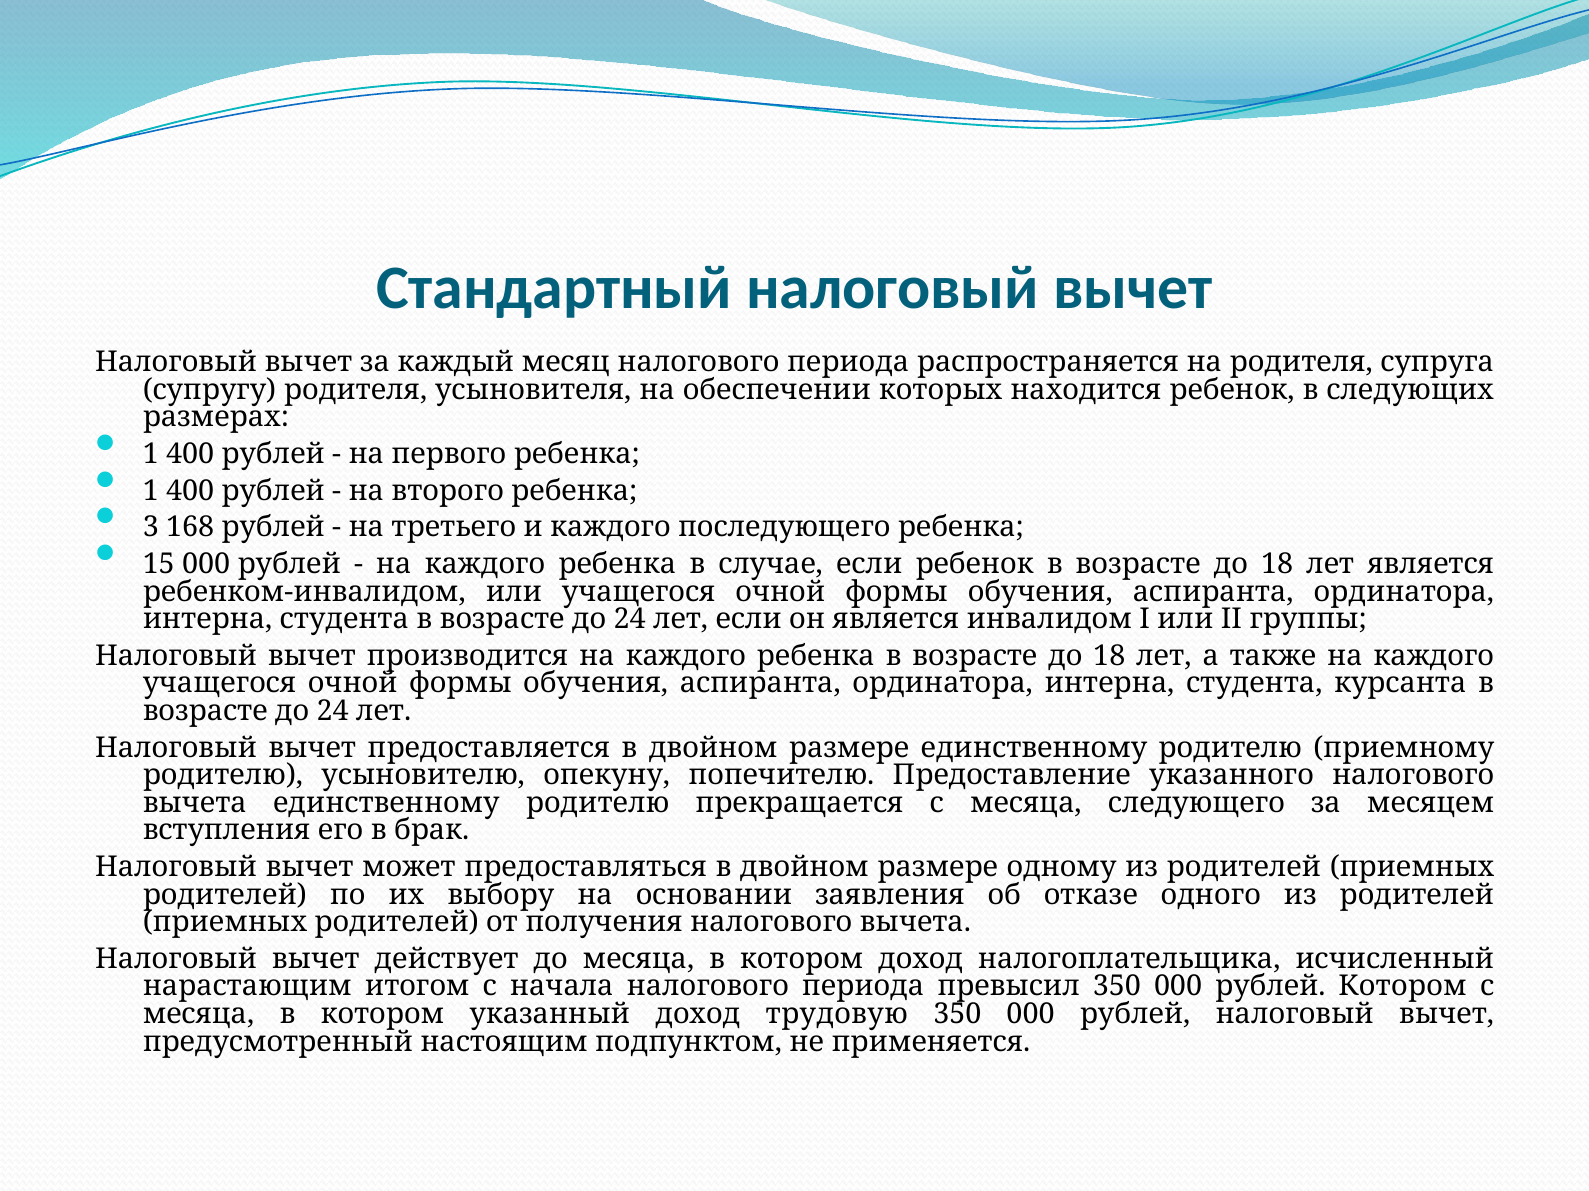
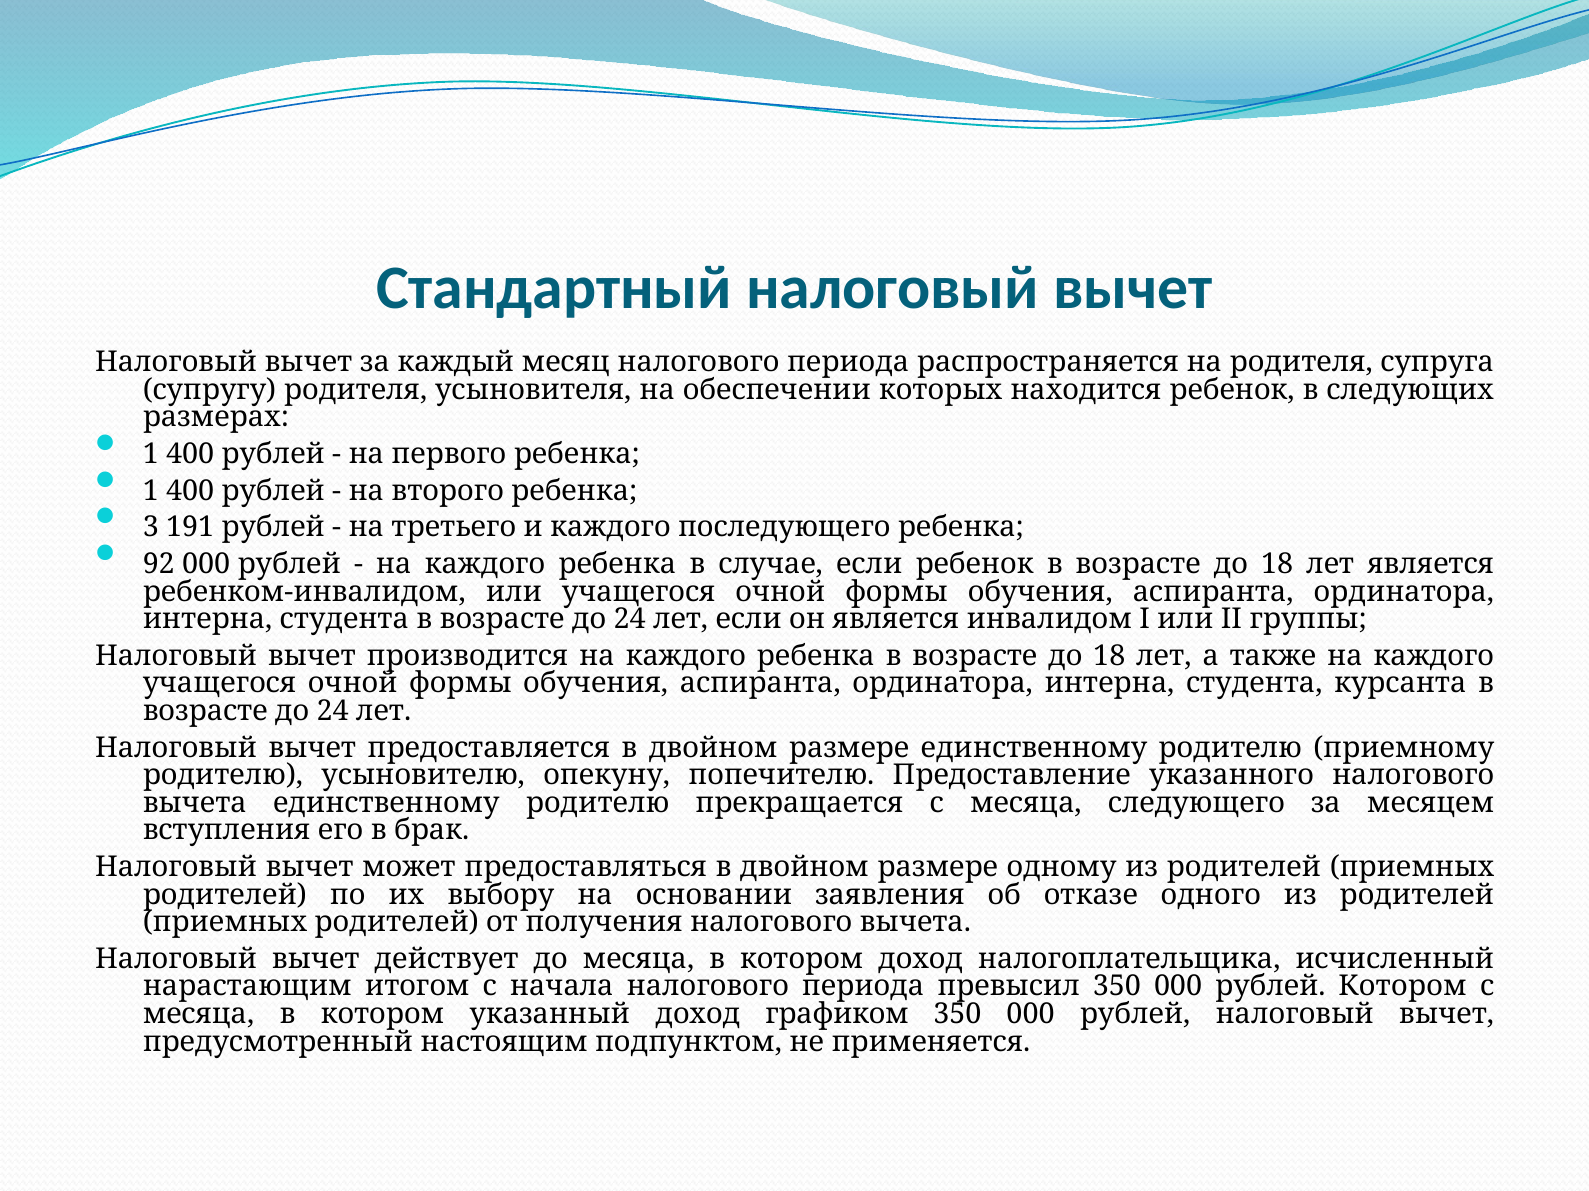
168: 168 -> 191 (190, 528)
15: 15 -> 92 (159, 564)
трудовую: трудовую -> графиком (837, 1015)
